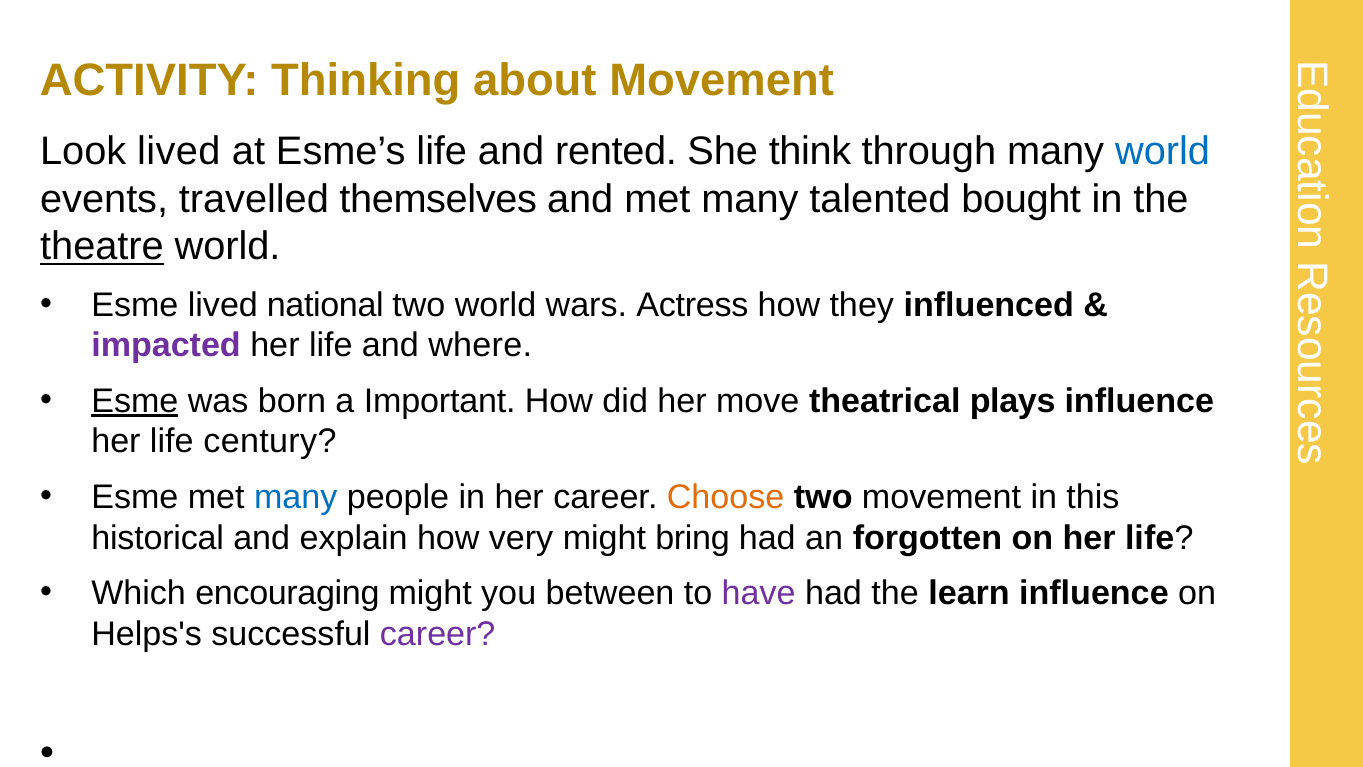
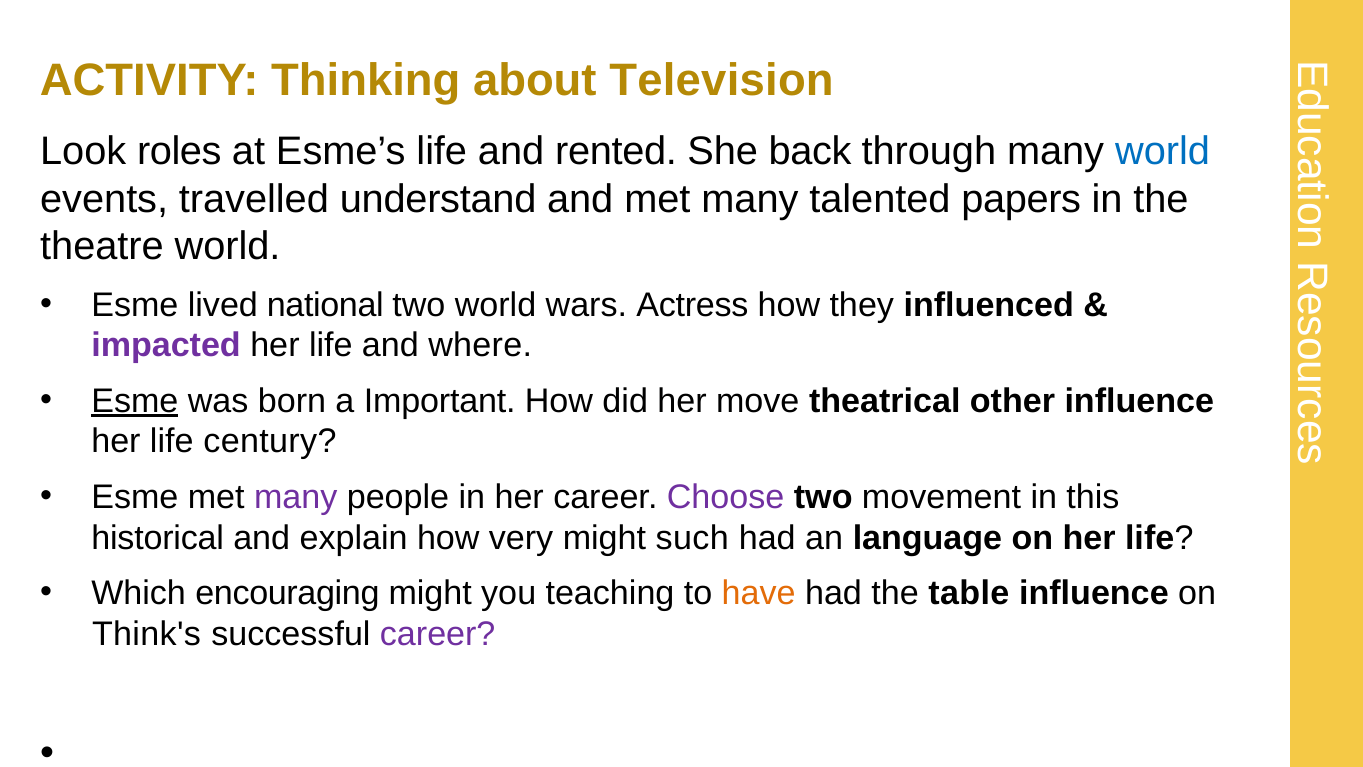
about Movement: Movement -> Television (722, 80)
Look lived: lived -> roles (179, 151)
think: think -> back (810, 151)
themselves: themselves -> understand (438, 199)
bought: bought -> papers (1021, 199)
theatre underline: present -> none (102, 247)
plays: plays -> other (1012, 401)
many colour: blue -> purple (296, 497)
Choose colour: orange -> purple (726, 497)
bring: bring -> such (692, 538)
forgotten: forgotten -> language (927, 538)
between: between -> teaching (610, 593)
have colour: purple -> orange (759, 593)
learn: learn -> table (969, 593)
Helps's: Helps's -> Think's (146, 634)
